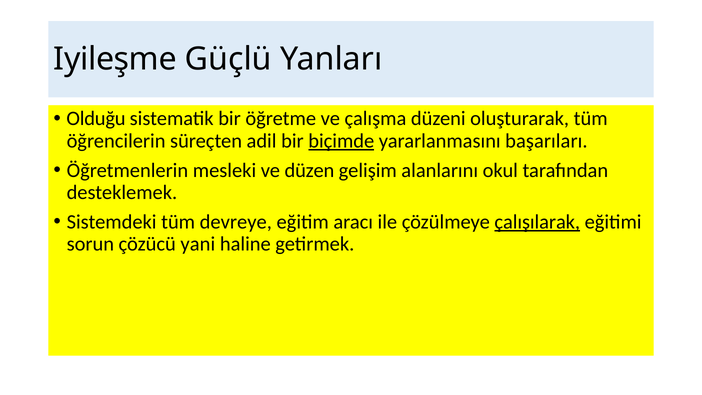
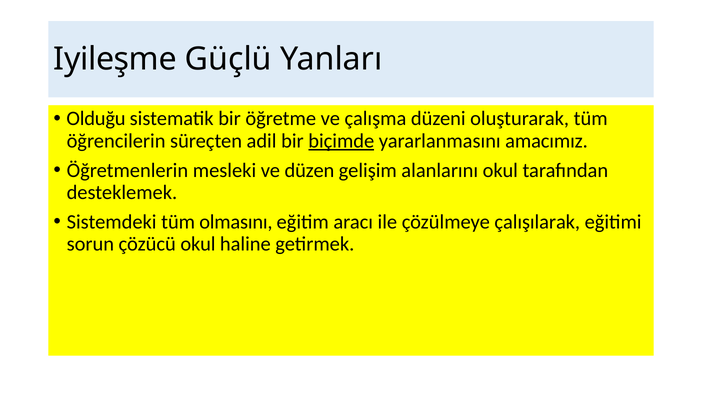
başarıları: başarıları -> amacımız (547, 141)
devreye: devreye -> olmasını (236, 222)
çalışılarak underline: present -> none (537, 222)
çözücü yani: yani -> okul (198, 244)
